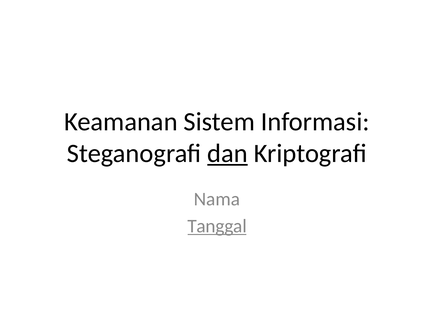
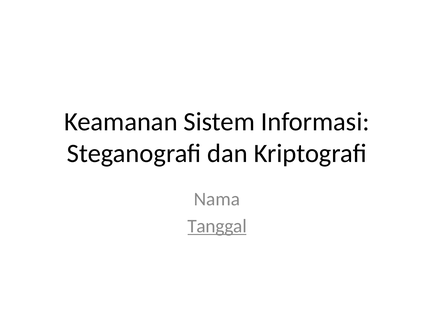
dan underline: present -> none (228, 154)
